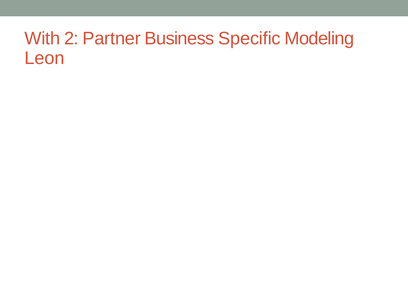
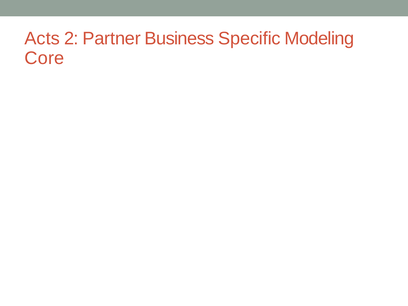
With: With -> Acts (42, 38)
Leon: Leon -> Core (44, 58)
